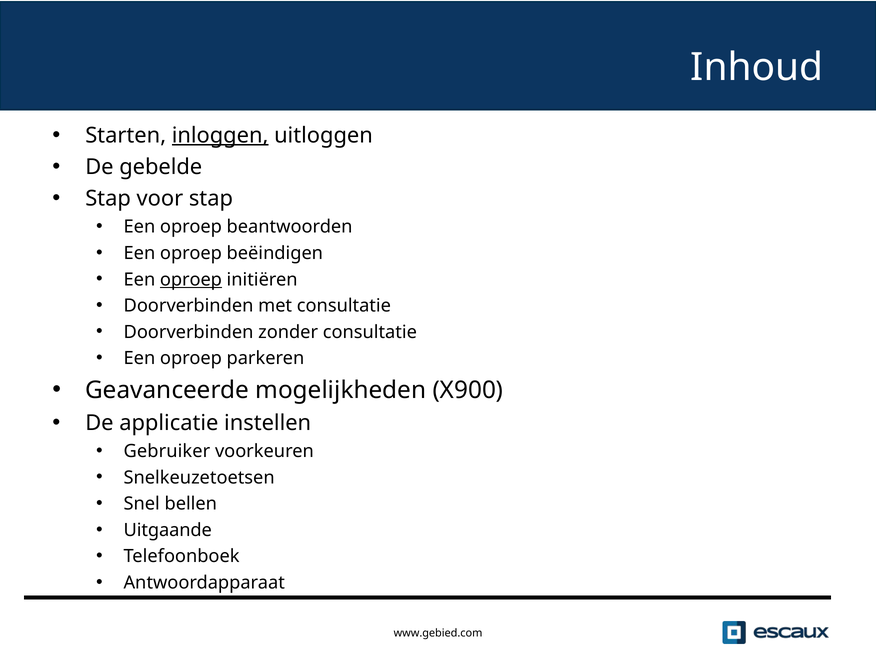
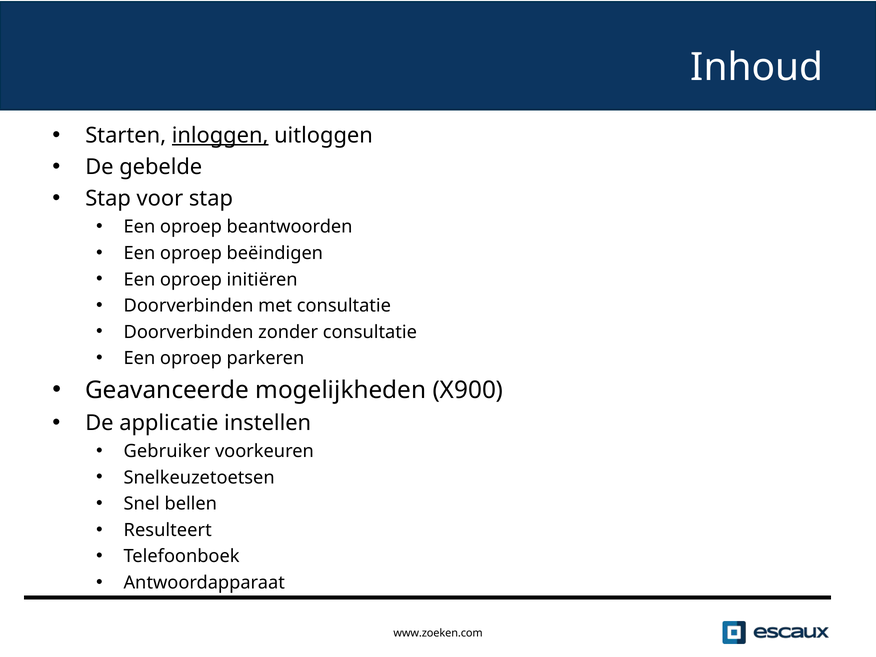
oproep underline: present -> none (191, 280)
Uitgaande: Uitgaande -> Resulteert (168, 530)
www.gebied.com: www.gebied.com -> www.zoeken.com (438, 633)
